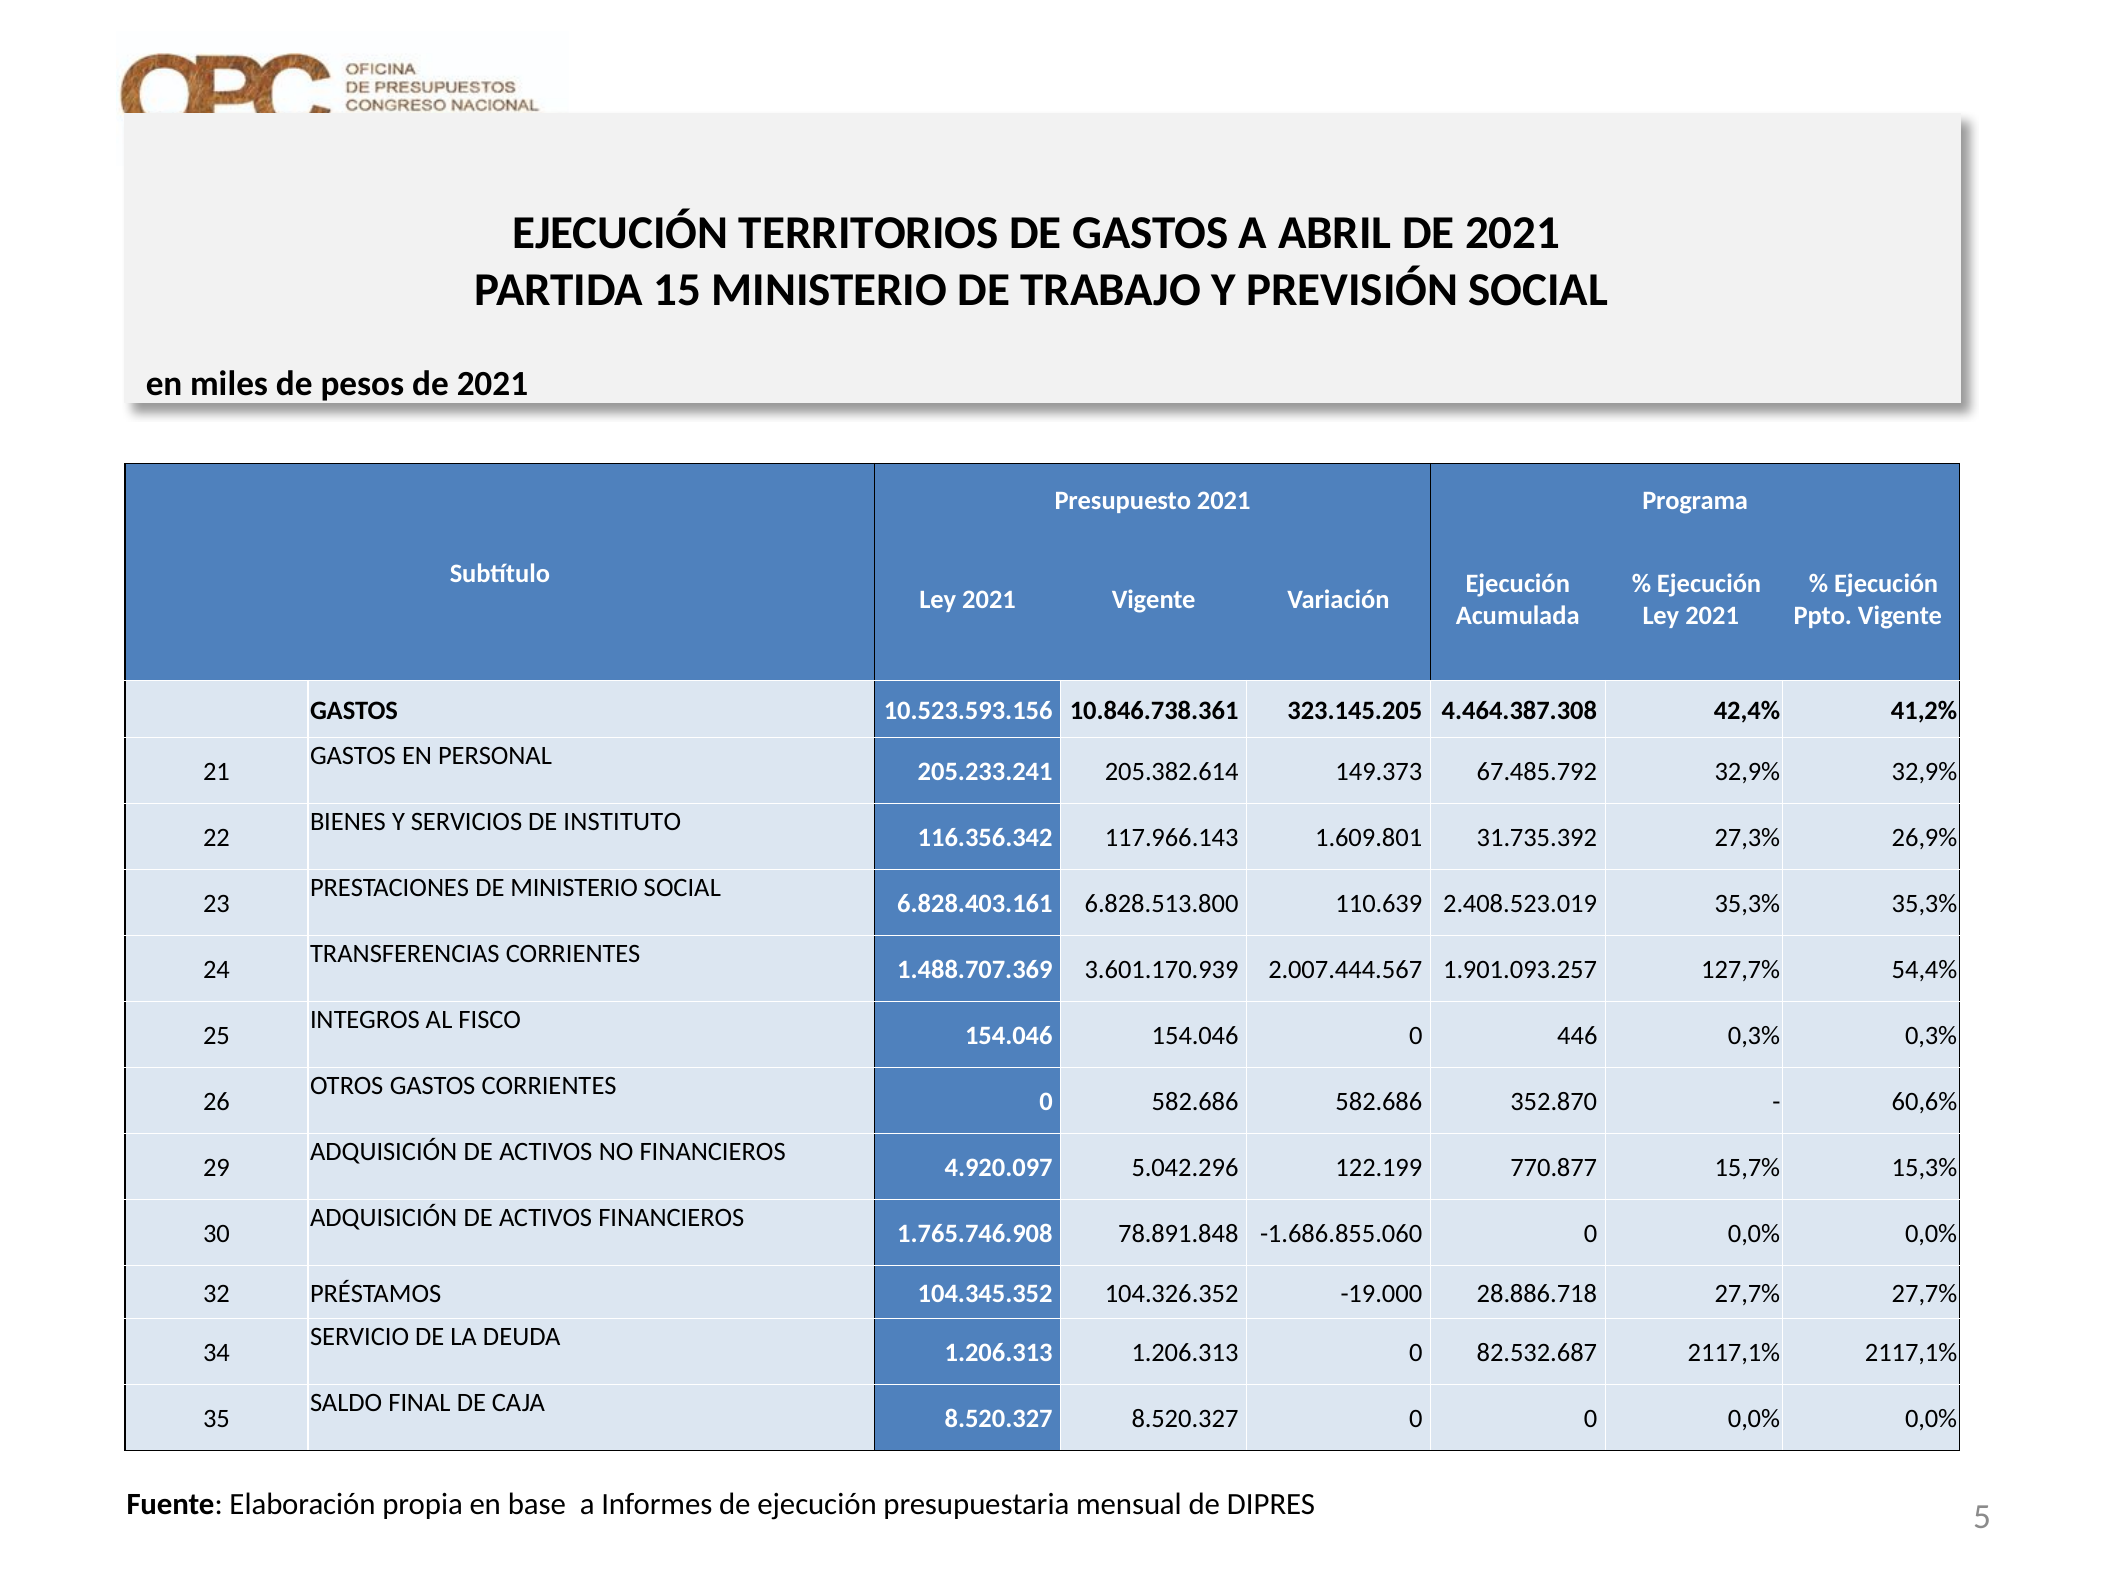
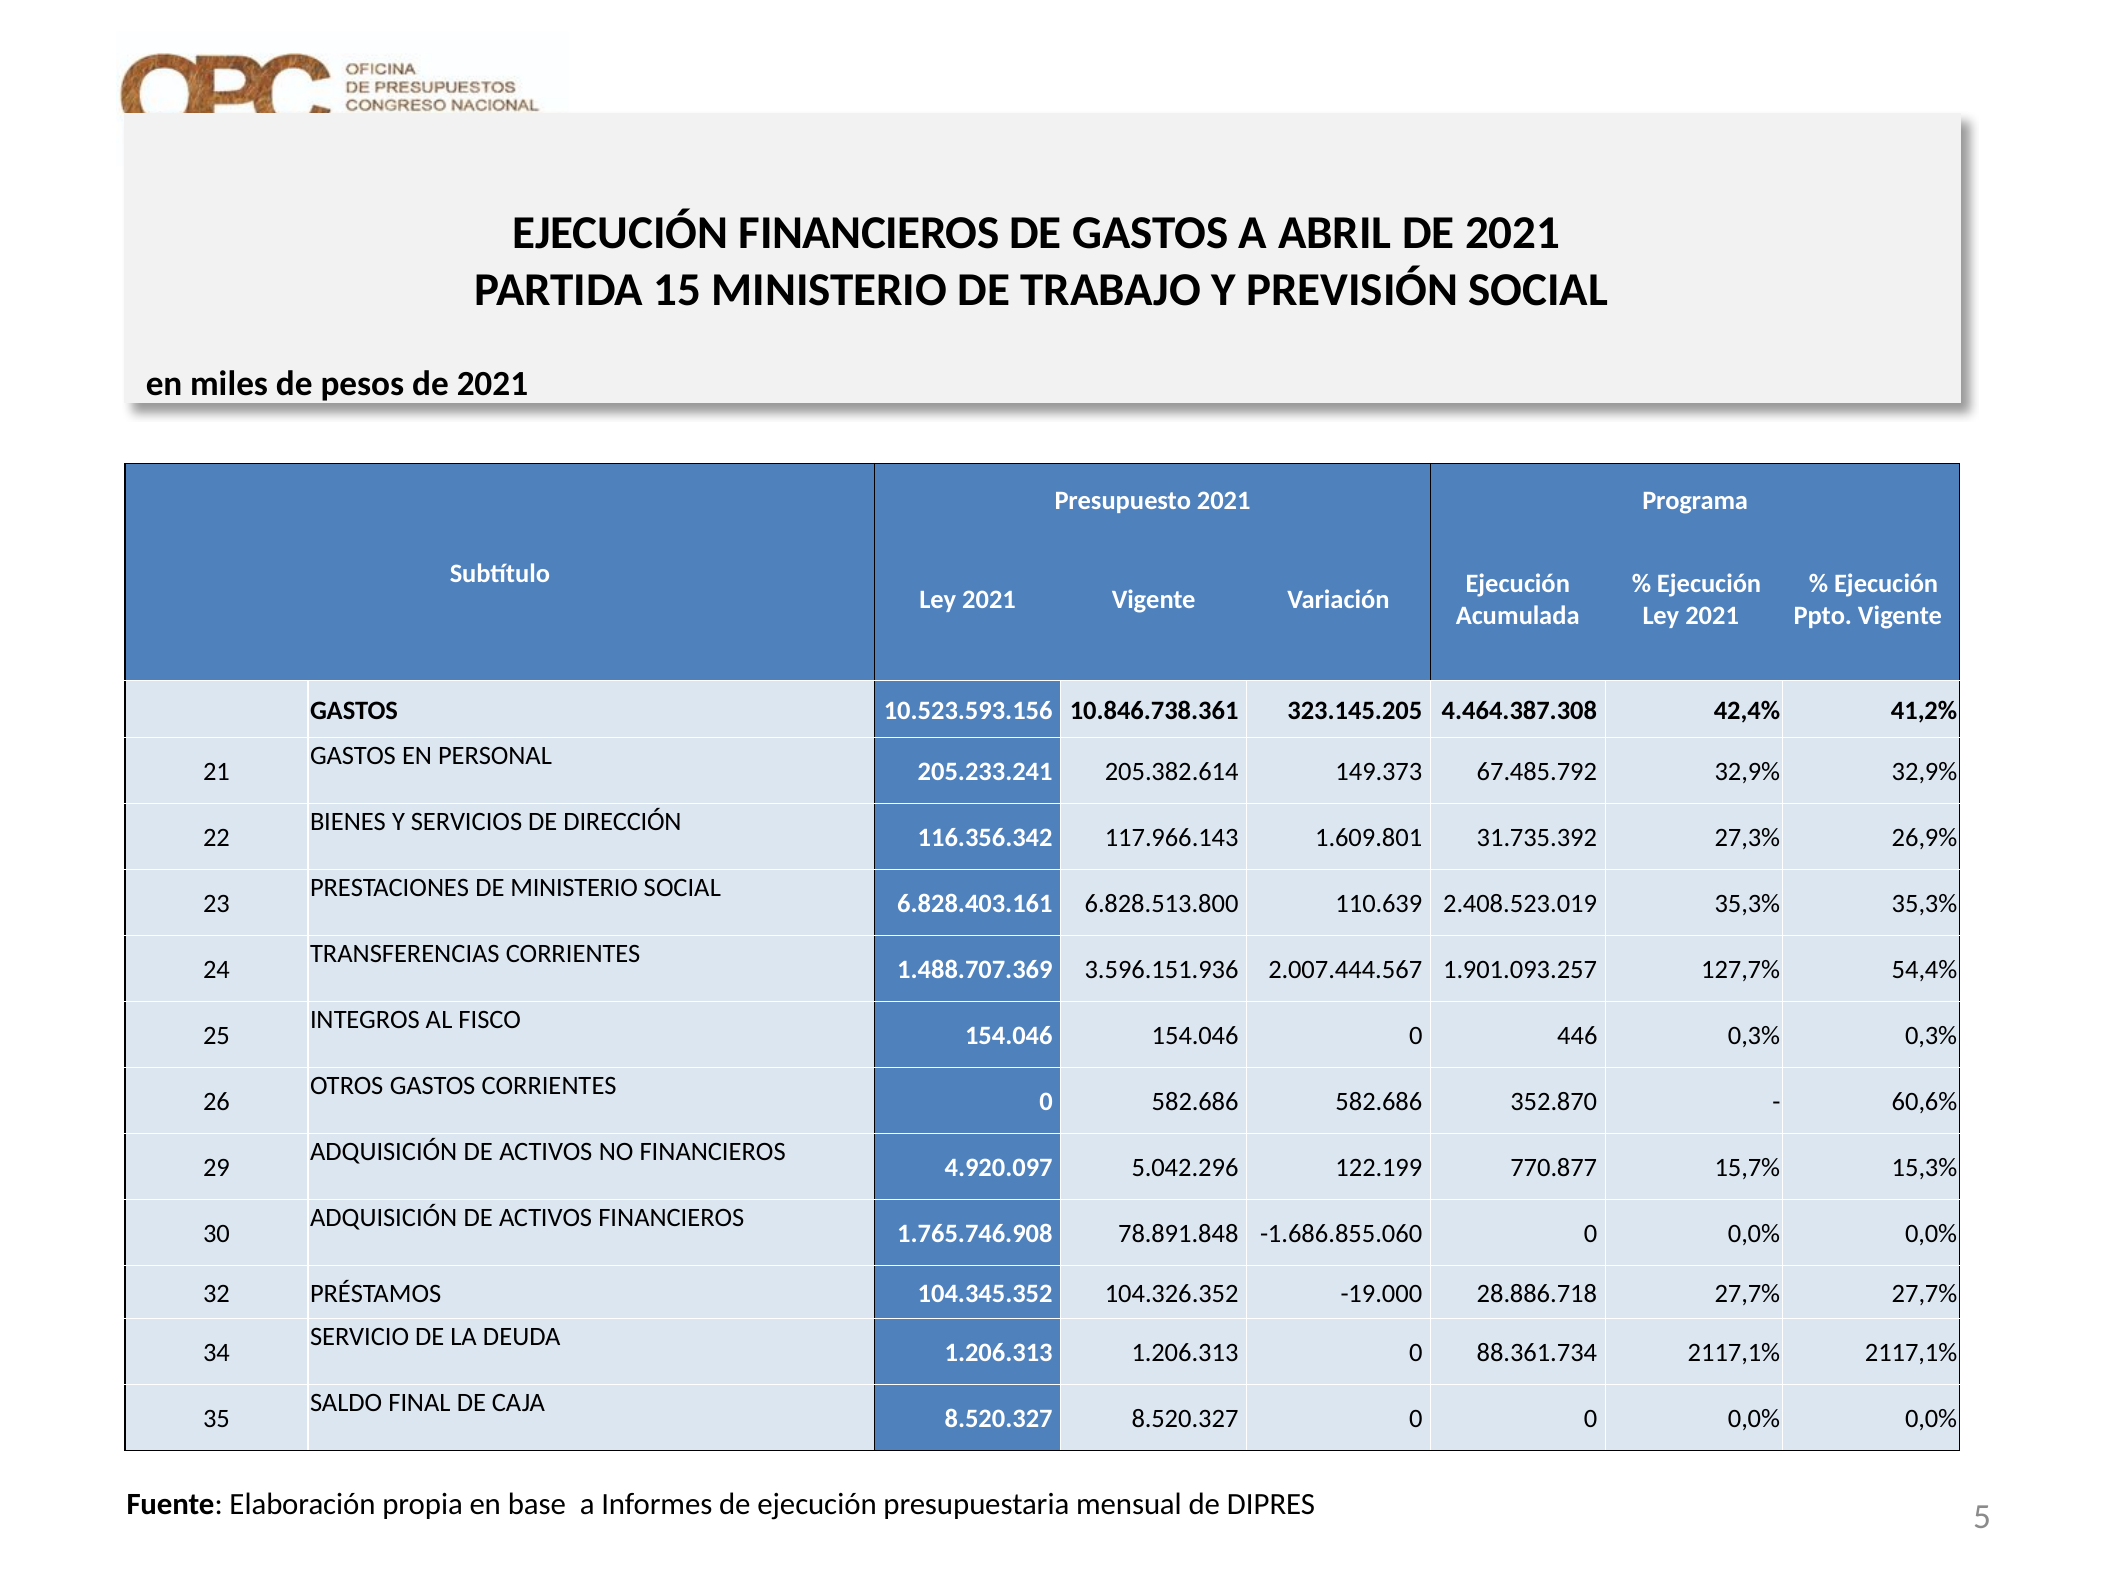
EJECUCIÓN TERRITORIOS: TERRITORIOS -> FINANCIEROS (869, 233)
INSTITUTO: INSTITUTO -> DIRECCIÓN (623, 822)
3.601.170.939: 3.601.170.939 -> 3.596.151.936 (1162, 969)
82.532.687: 82.532.687 -> 88.361.734 (1537, 1353)
